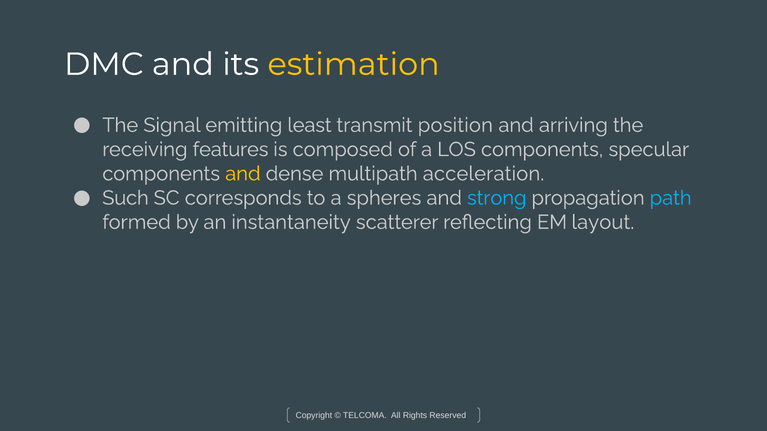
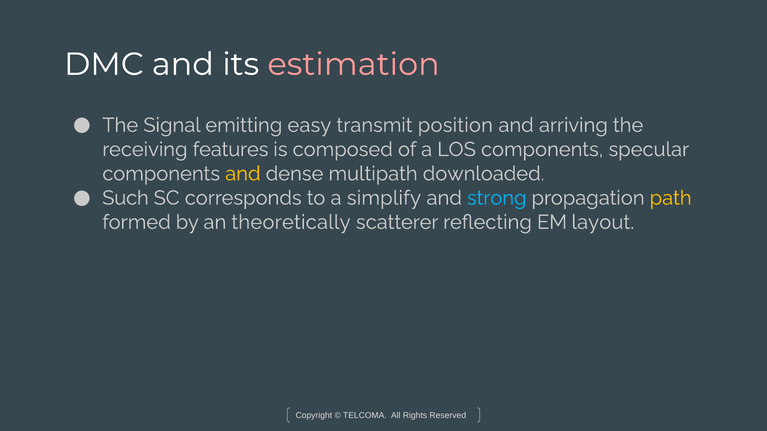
estimation colour: yellow -> pink (354, 64)
least: least -> easy (309, 125)
acceleration: acceleration -> downloaded (484, 174)
spheres: spheres -> simplify (384, 198)
path colour: light blue -> yellow (671, 198)
instantaneity: instantaneity -> theoretically (291, 222)
